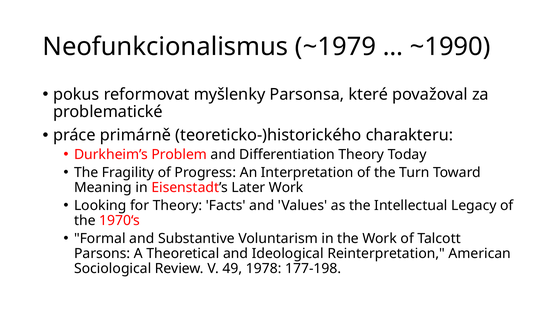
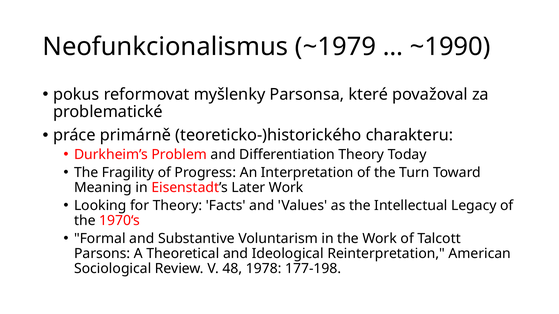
49: 49 -> 48 (232, 269)
